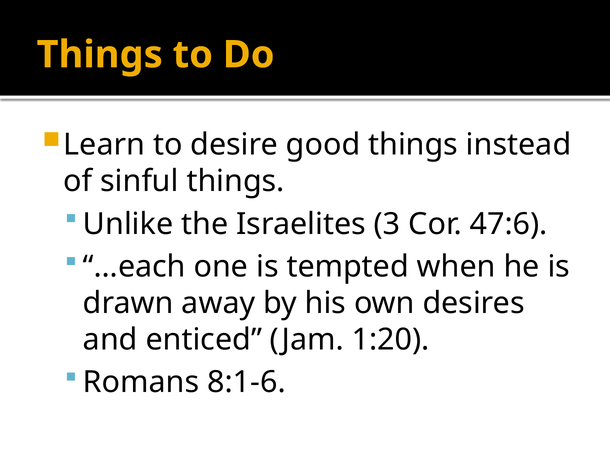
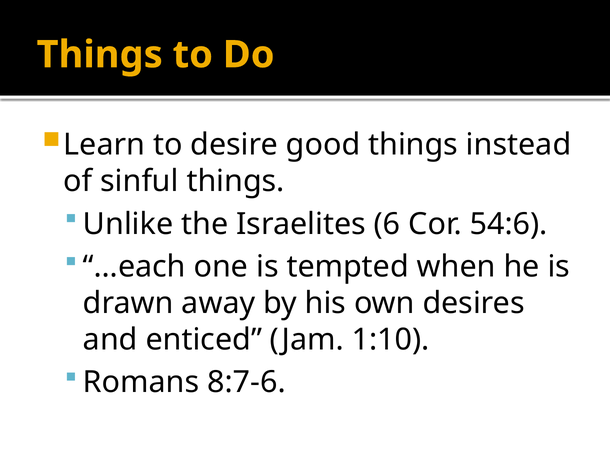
3: 3 -> 6 (387, 224)
47:6: 47:6 -> 54:6 (509, 224)
1:20: 1:20 -> 1:10 (391, 340)
8:1-6: 8:1-6 -> 8:7-6 (246, 383)
